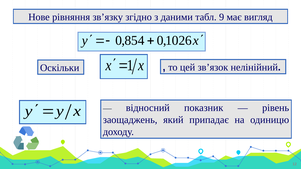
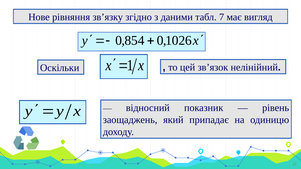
9: 9 -> 7 (222, 17)
